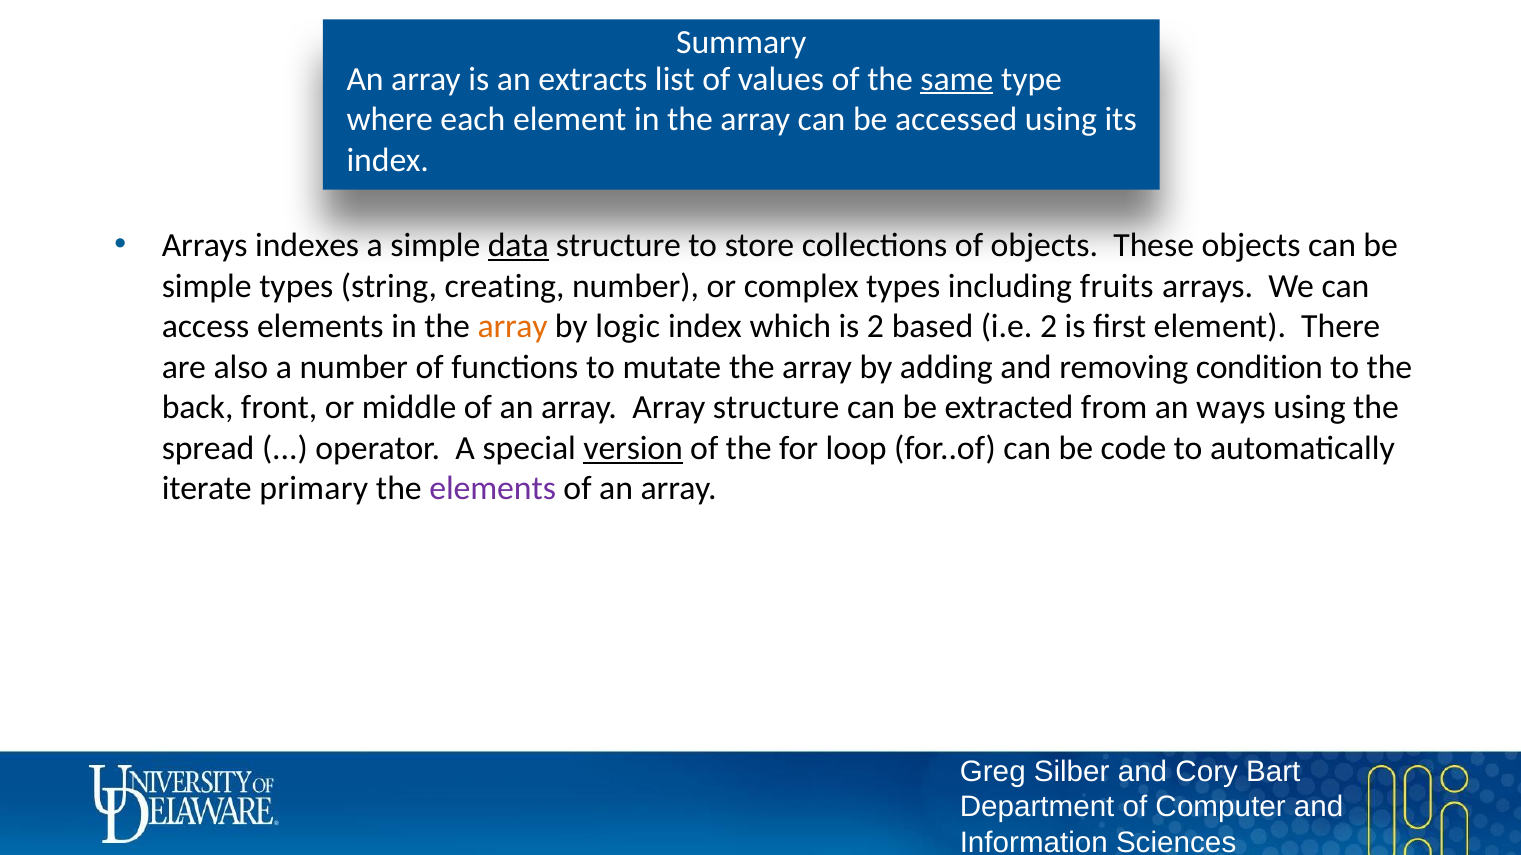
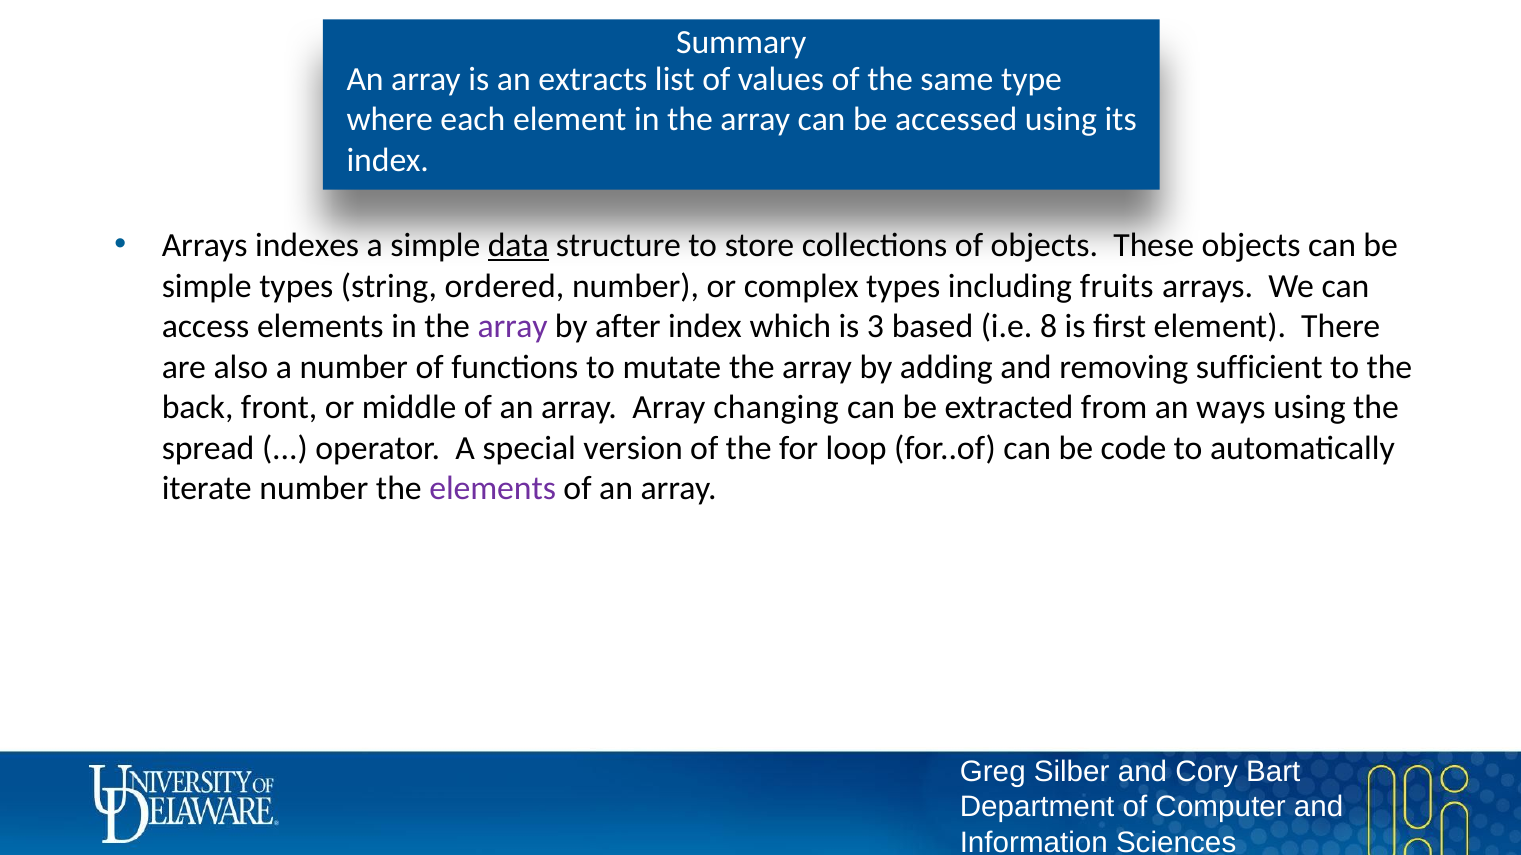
same underline: present -> none (957, 79)
creating: creating -> ordered (504, 286)
array colour: orange -> purple (513, 327)
logic: logic -> after (628, 327)
is 2: 2 -> 3 (876, 327)
i.e 2: 2 -> 8 (1049, 327)
condition: condition -> sufficient (1259, 367)
Array structure: structure -> changing (776, 408)
version underline: present -> none (633, 448)
iterate primary: primary -> number (314, 489)
